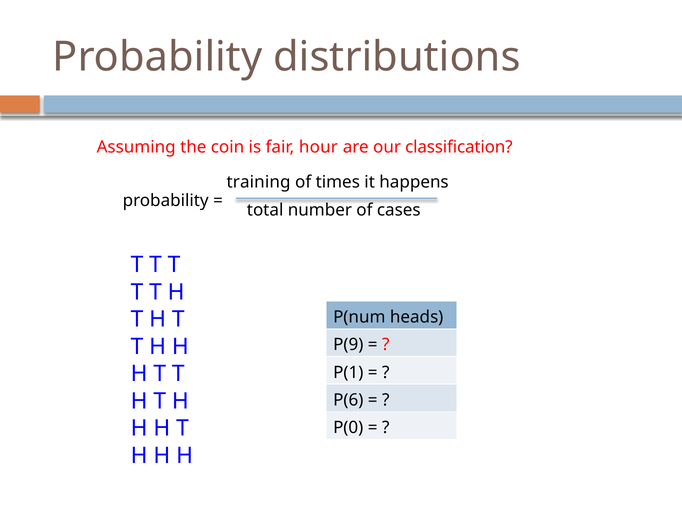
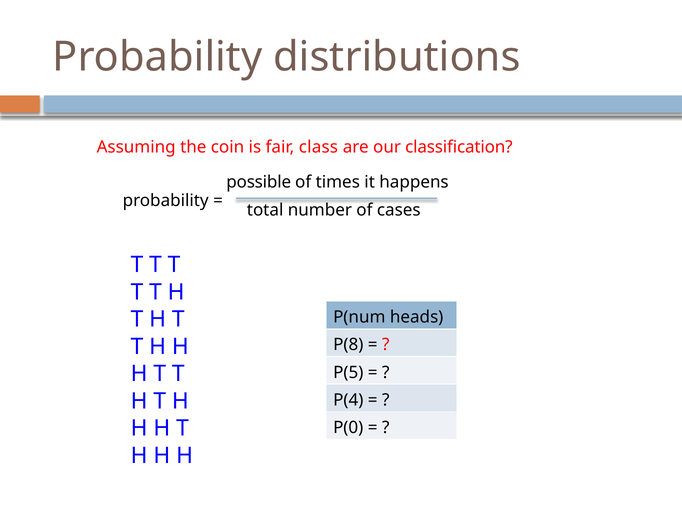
hour: hour -> class (318, 147)
training: training -> possible (259, 182)
P(9: P(9 -> P(8 (348, 345)
P(1: P(1 -> P(5 (348, 373)
P(6: P(6 -> P(4 (348, 400)
